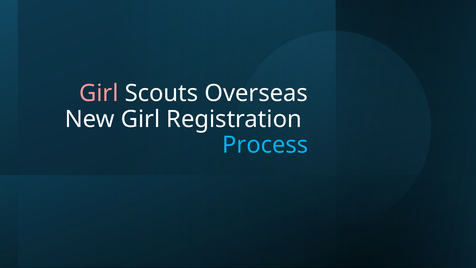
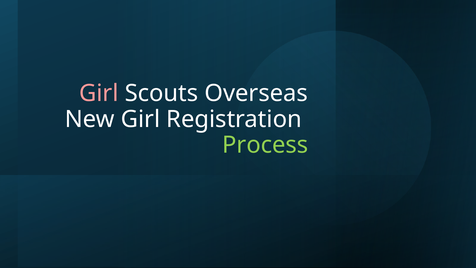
Process colour: light blue -> light green (265, 145)
